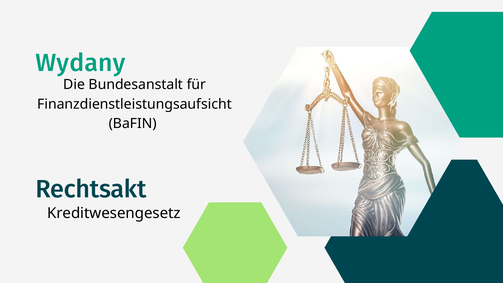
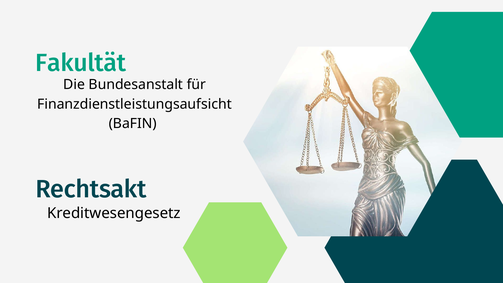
Wydany: Wydany -> Fakultät (81, 63)
